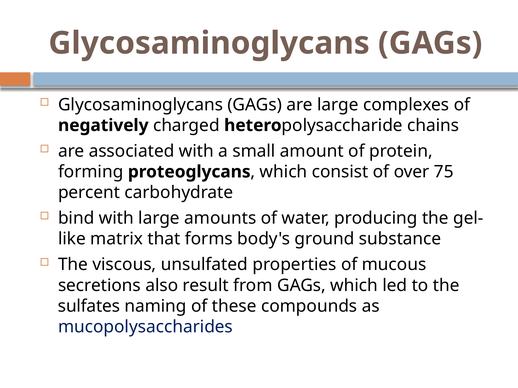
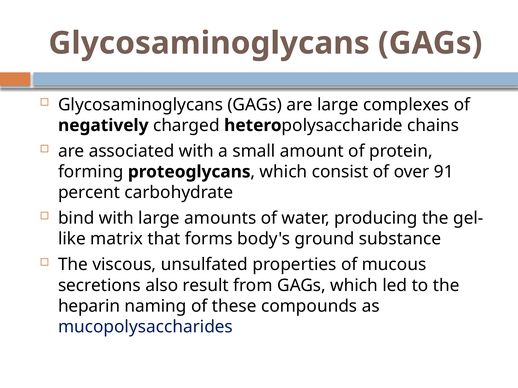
75: 75 -> 91 (444, 172)
sulfates: sulfates -> heparin (89, 306)
